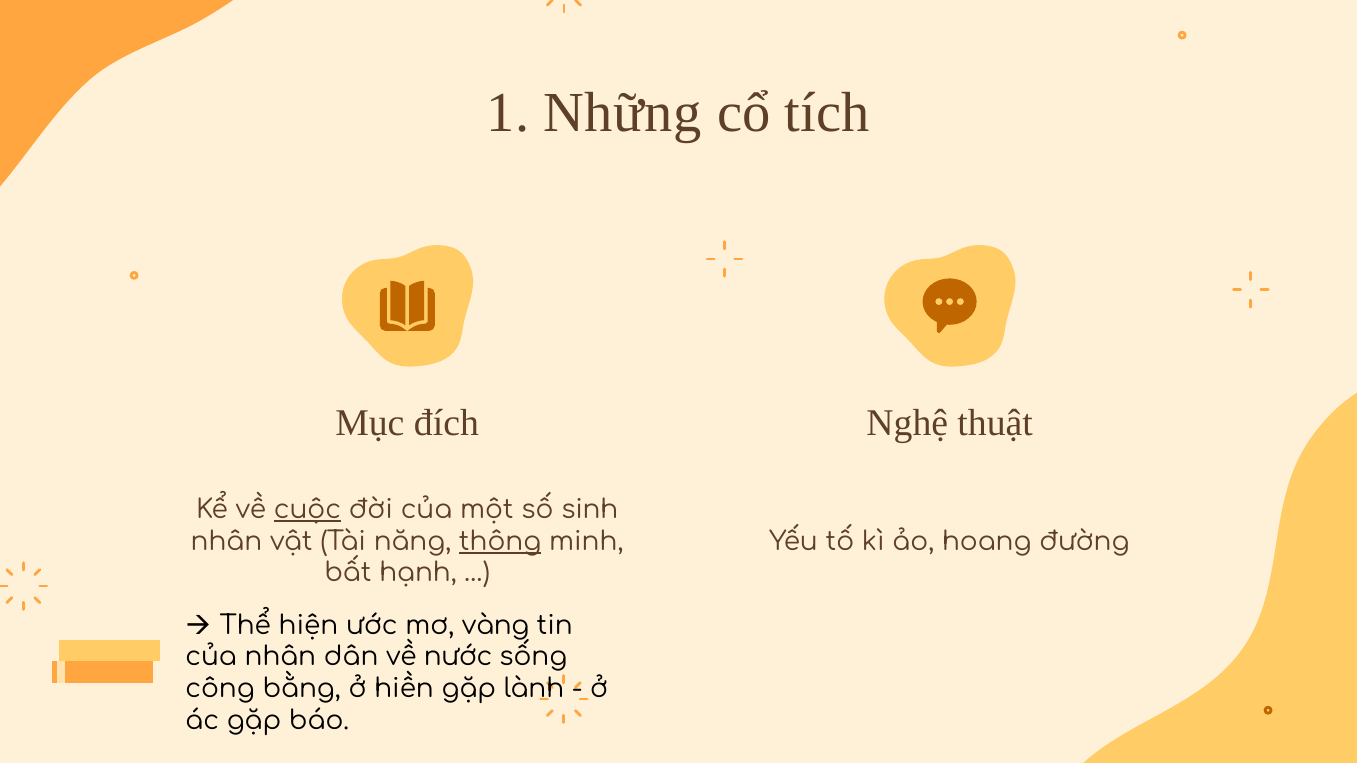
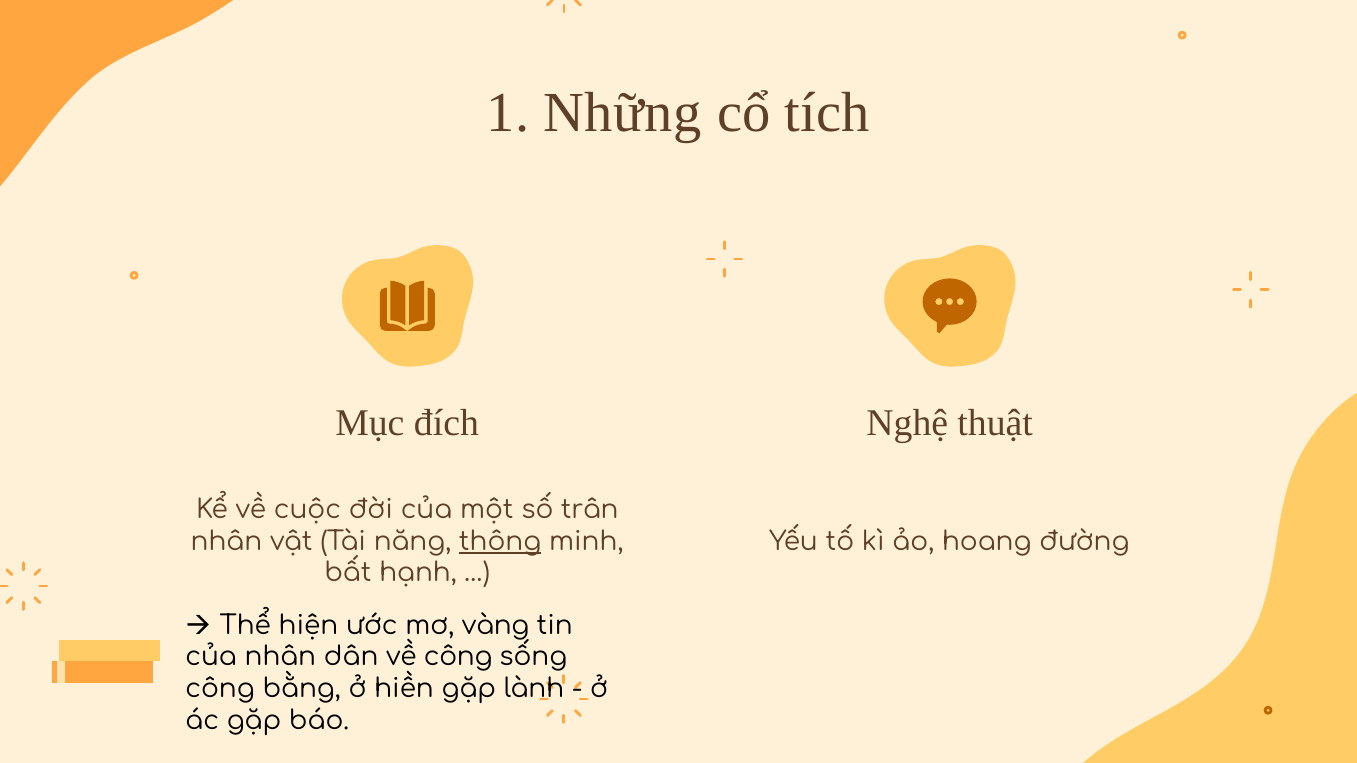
cuộc underline: present -> none (307, 510)
sinh: sinh -> trân (590, 510)
về nước: nước -> công (458, 658)
